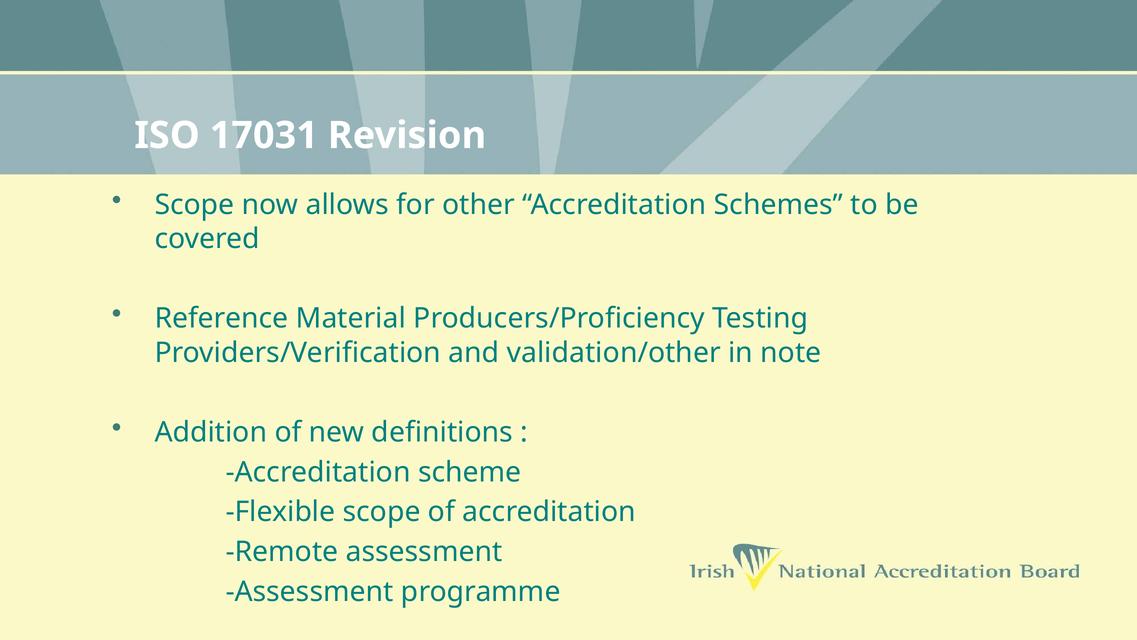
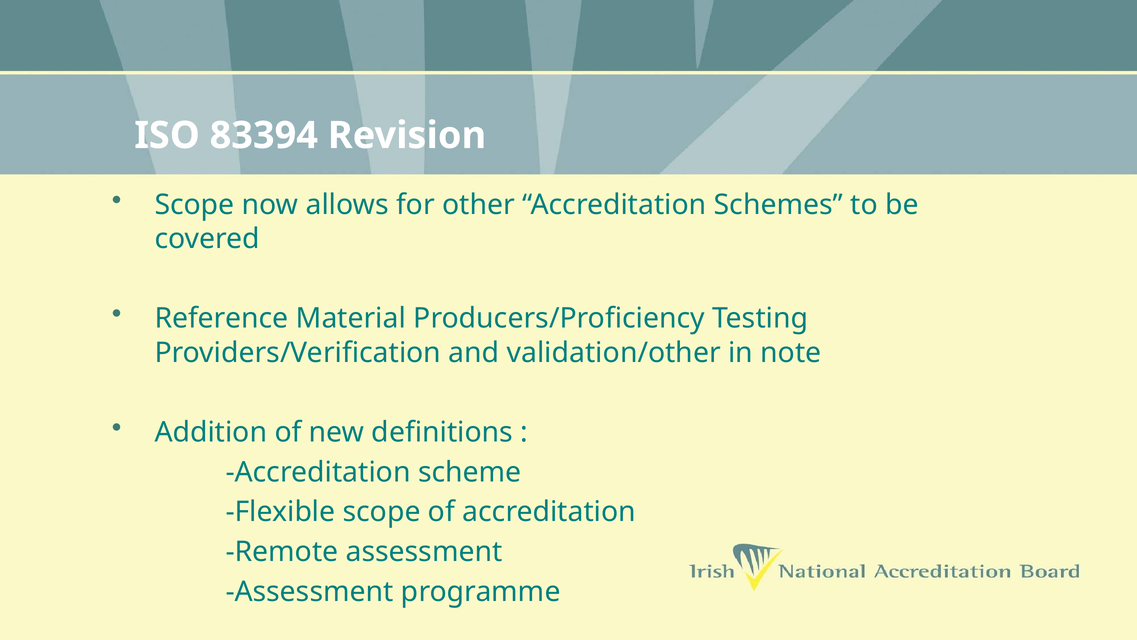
17031: 17031 -> 83394 (264, 135)
